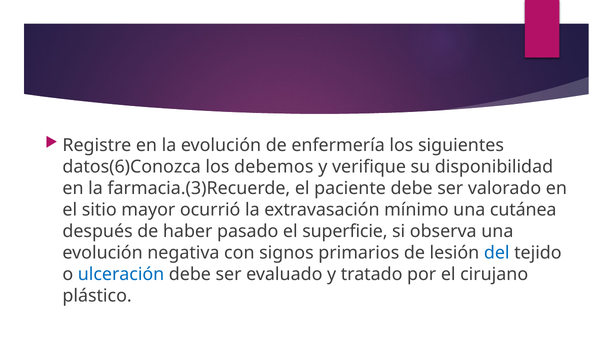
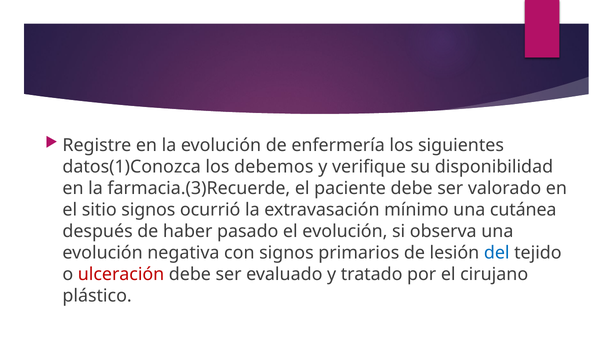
datos(6)Conozca: datos(6)Conozca -> datos(1)Conozca (132, 167)
sitio mayor: mayor -> signos (148, 210)
el superficie: superficie -> evolución (345, 231)
ulceración colour: blue -> red (121, 274)
